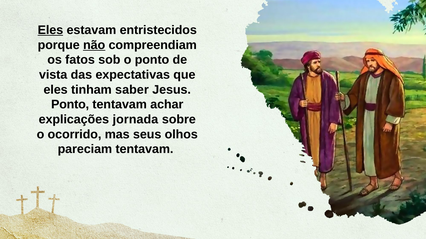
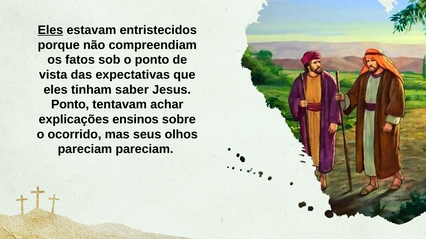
não underline: present -> none (94, 45)
jornada: jornada -> ensinos (136, 120)
pareciam tentavam: tentavam -> pareciam (144, 150)
